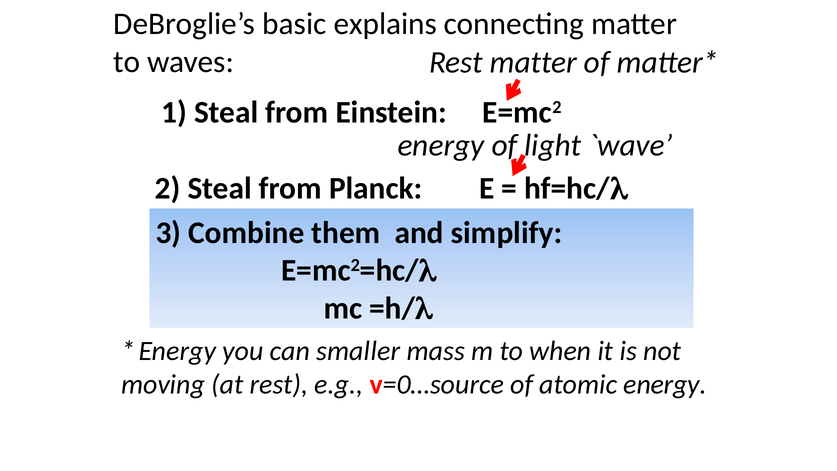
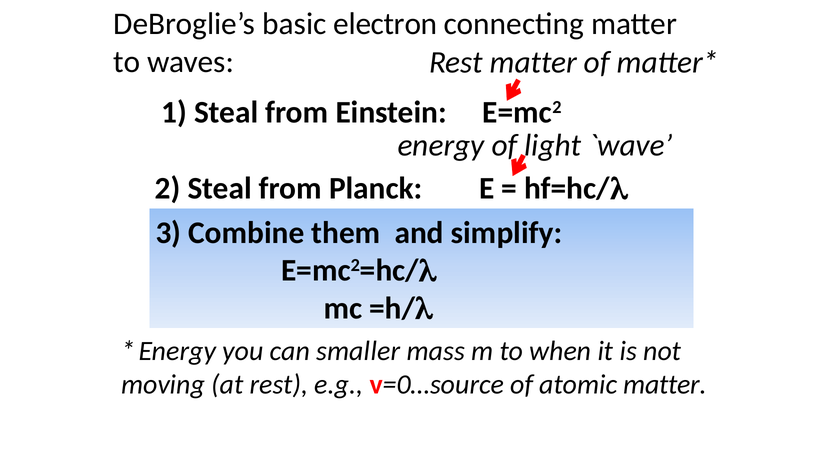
explains: explains -> electron (385, 24)
atomic energy: energy -> matter (665, 384)
